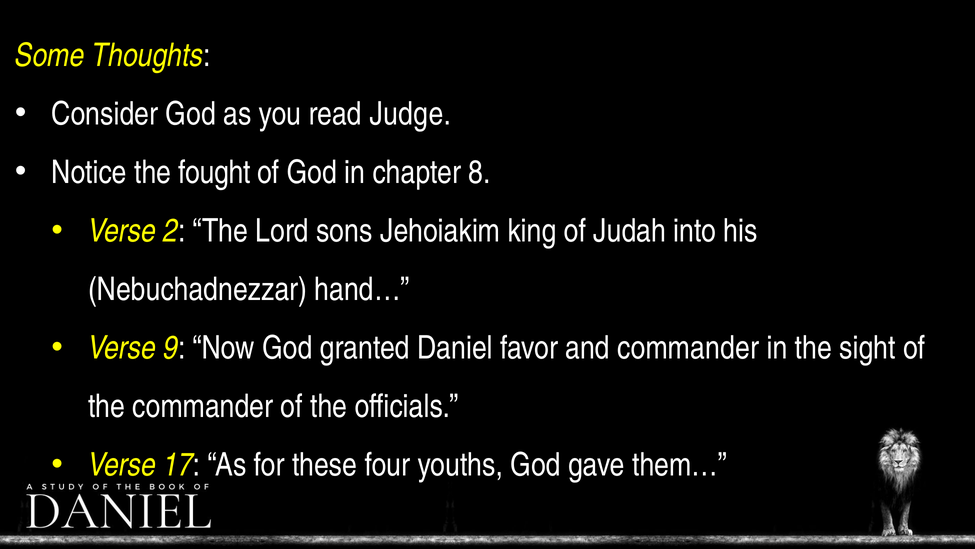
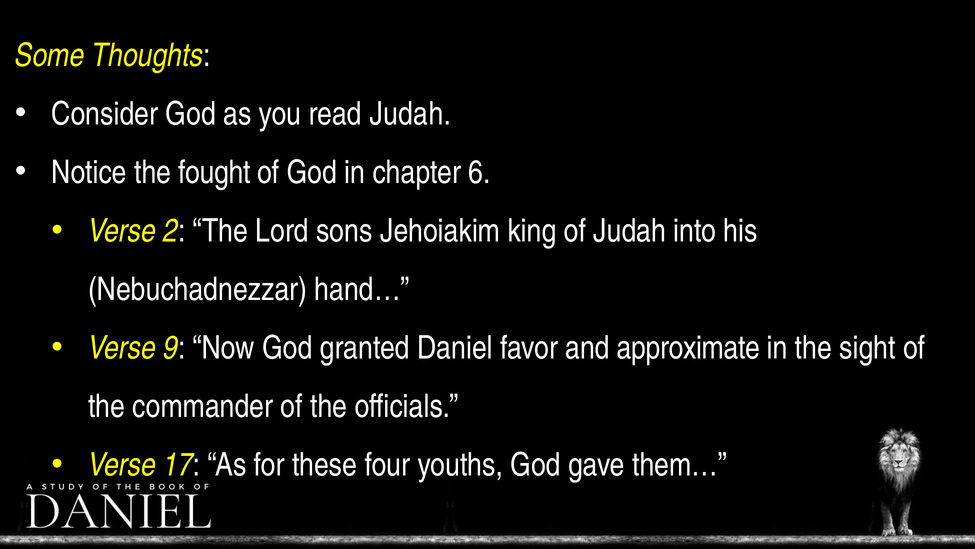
read Judge: Judge -> Judah (410, 114)
8: 8 -> 6 (480, 172)
and commander: commander -> approximate (688, 348)
